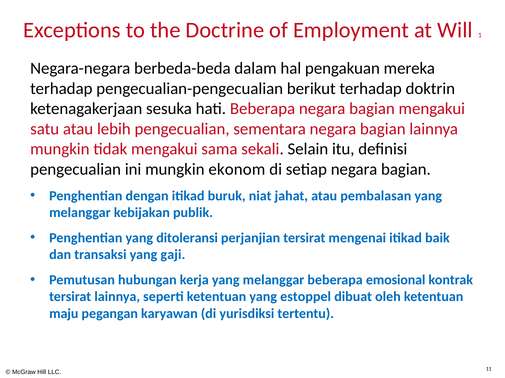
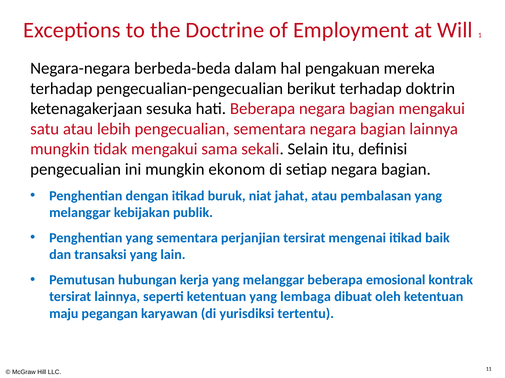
yang ditoleransi: ditoleransi -> sementara (187, 238)
gaji: gaji -> lain (173, 255)
estoppel: estoppel -> lembaga (306, 297)
